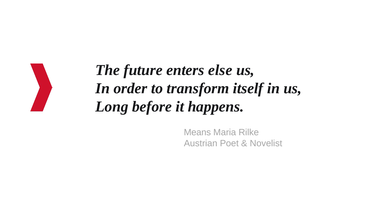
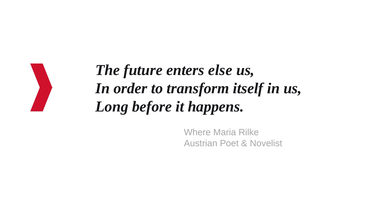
Means: Means -> Where (197, 133)
